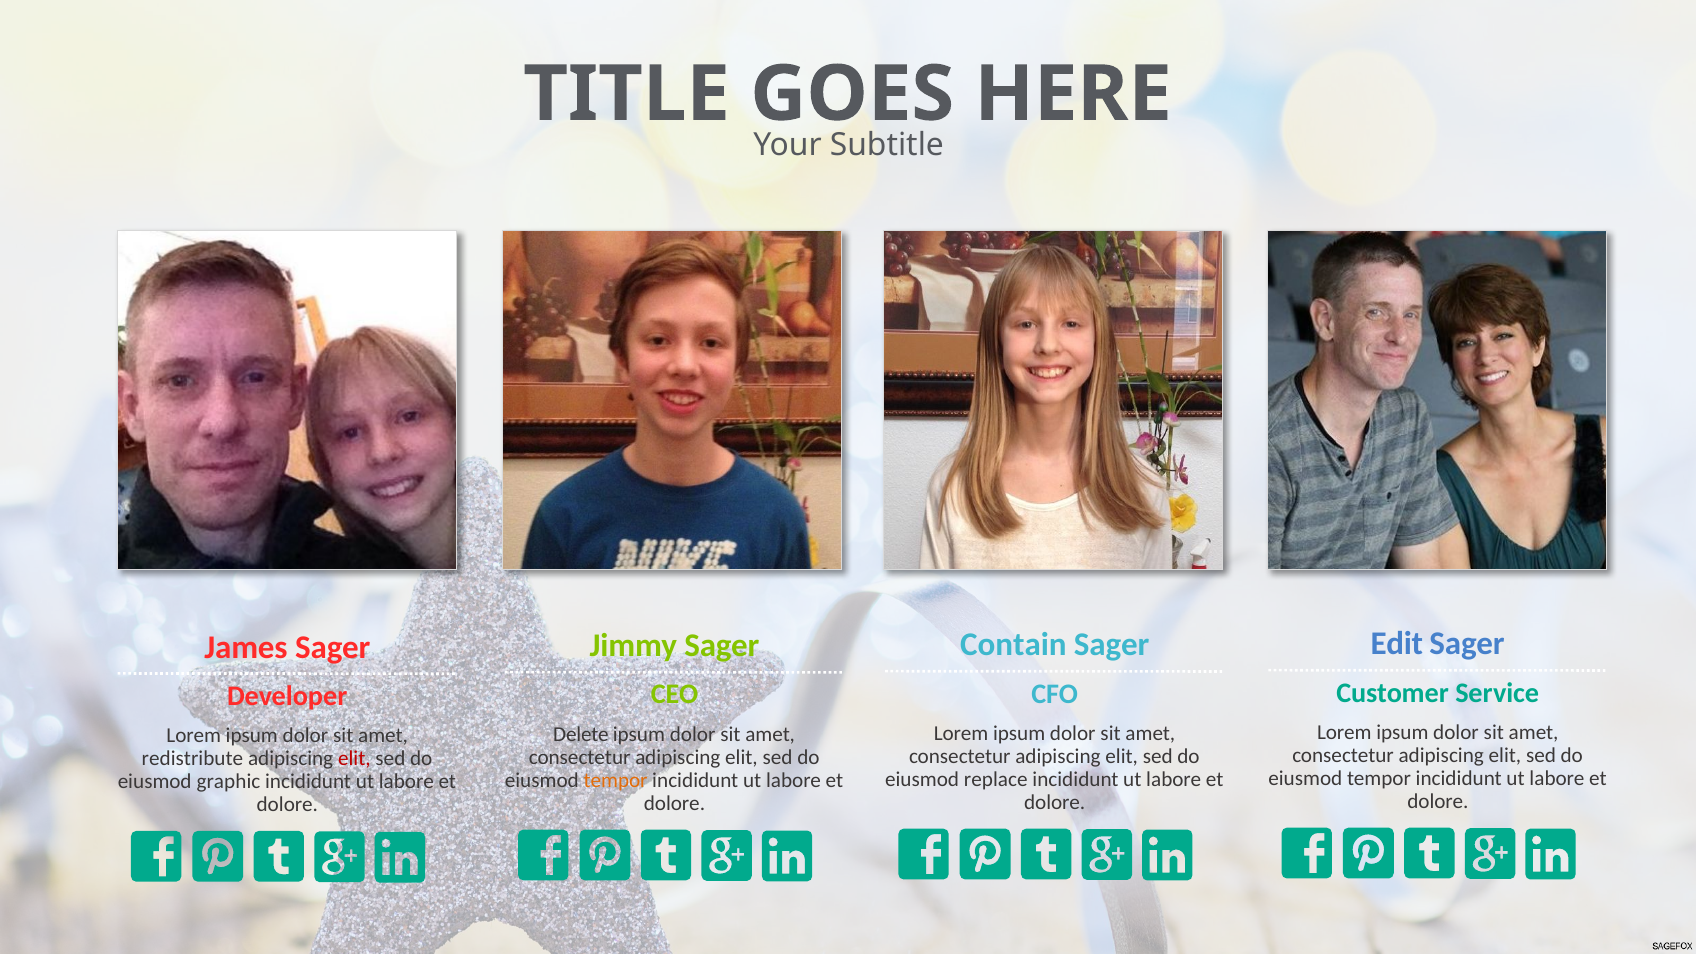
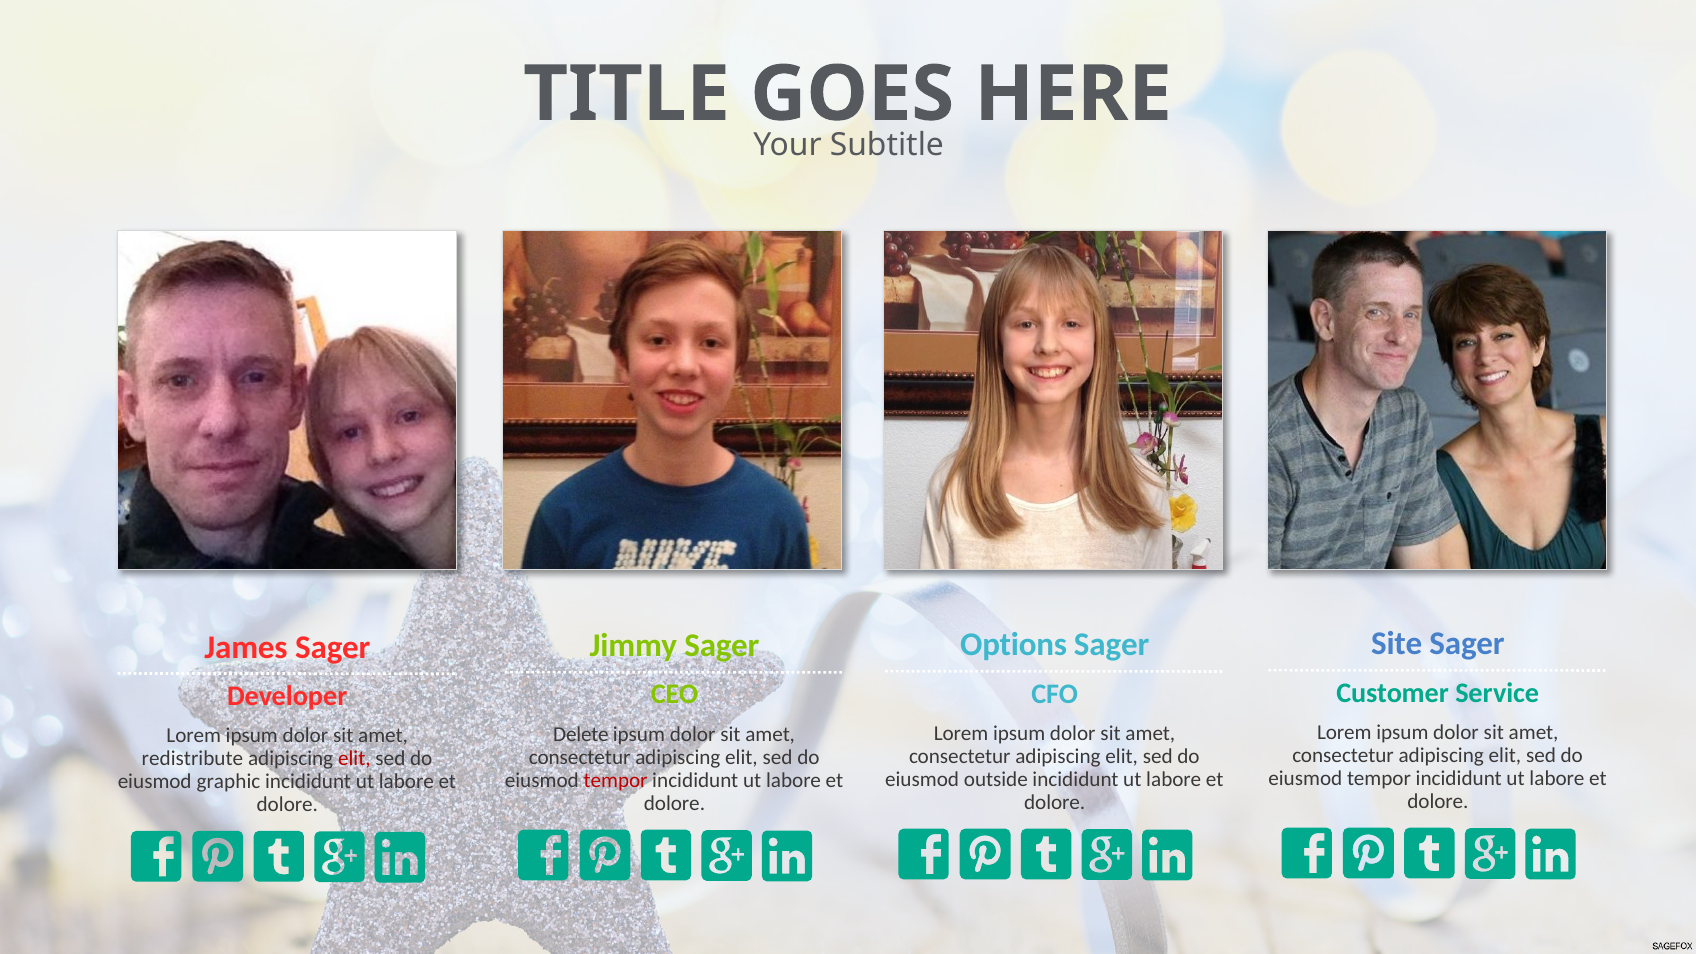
Edit: Edit -> Site (1397, 644)
Contain: Contain -> Options (1014, 645)
replace: replace -> outside (996, 779)
tempor colour: orange -> red (616, 780)
